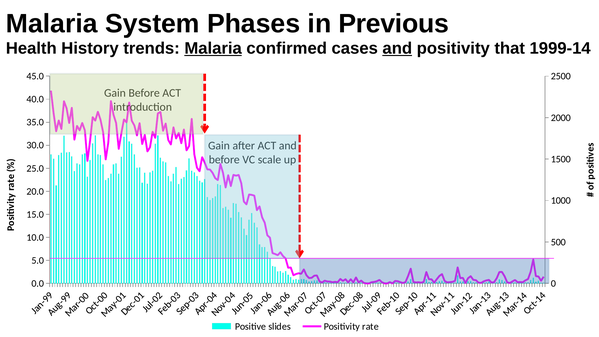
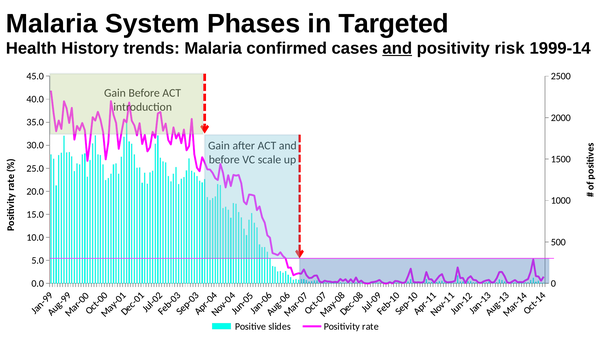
Previous: Previous -> Targeted (394, 24)
Malaria underline: present -> none (213, 48)
that: that -> risk (510, 48)
